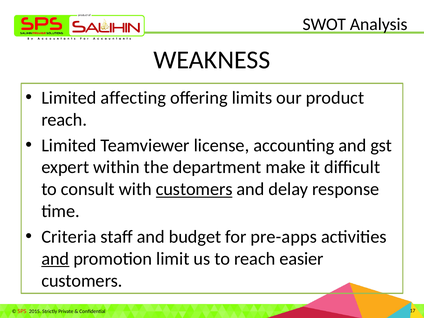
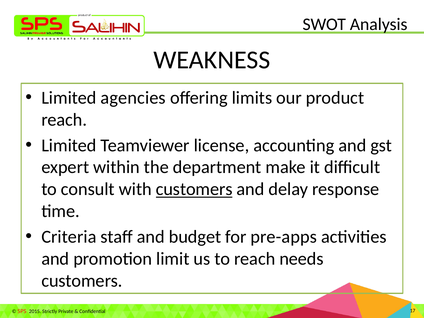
affecting: affecting -> agencies (133, 98)
and underline: present -> none (55, 259)
easier: easier -> needs (302, 259)
